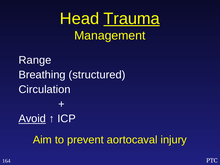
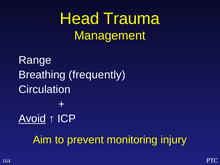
Trauma underline: present -> none (132, 19)
structured: structured -> frequently (97, 75)
aortocaval: aortocaval -> monitoring (132, 140)
